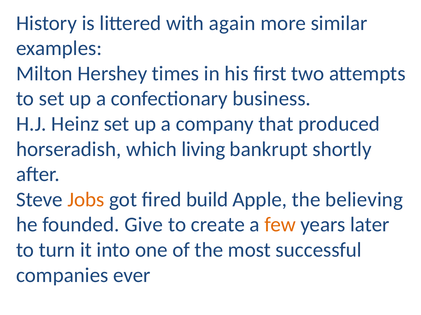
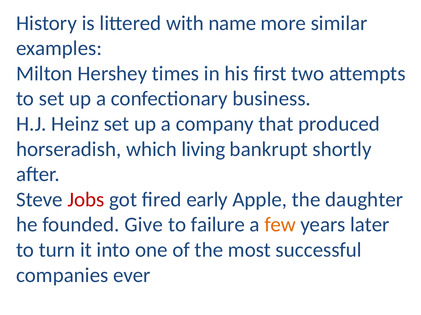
again: again -> name (232, 23)
Jobs colour: orange -> red (86, 200)
build: build -> early (207, 200)
believing: believing -> daughter (364, 200)
create: create -> failure (218, 225)
